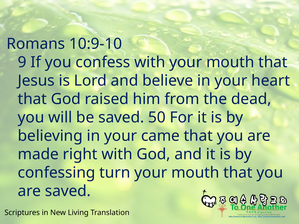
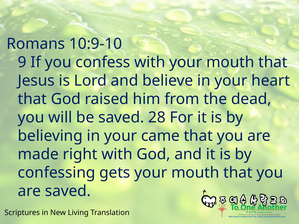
50: 50 -> 28 (157, 118)
turn: turn -> gets (115, 173)
